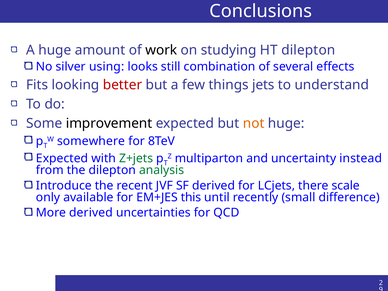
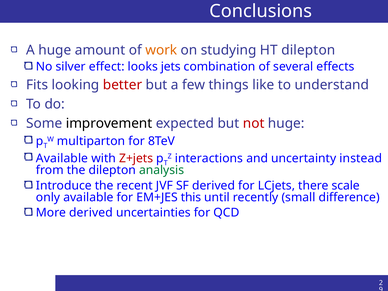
work colour: black -> orange (161, 50)
using: using -> effect (107, 67)
still: still -> jets (171, 67)
jets: jets -> like (263, 85)
not colour: orange -> red (254, 123)
somewhere: somewhere -> multiparton (91, 141)
multiparton: multiparton -> interactions (209, 158)
Expected: Expected -> Available (62, 158)
Z+jets colour: green -> red (136, 158)
